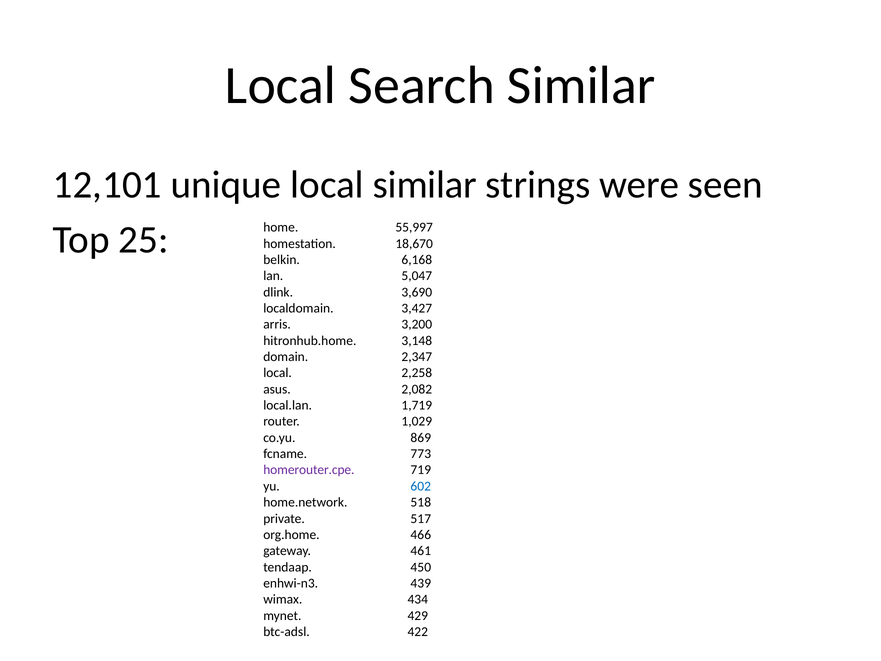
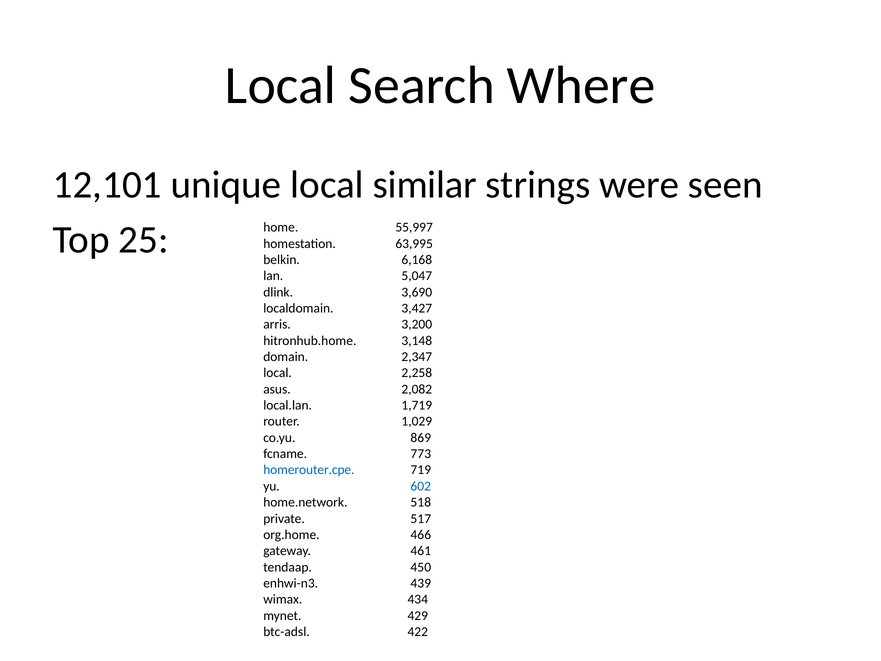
Search Similar: Similar -> Where (581, 85)
18,670: 18,670 -> 63,995 (414, 244)
homerouter.cpe colour: purple -> blue (309, 470)
